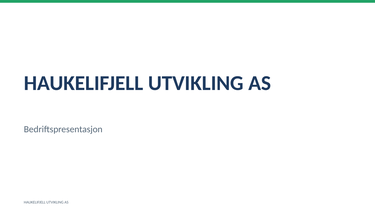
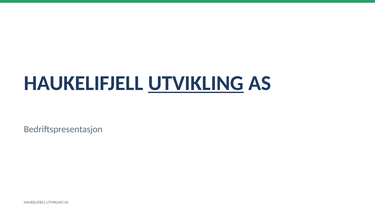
UTVIKLING underline: none -> present (196, 83)
